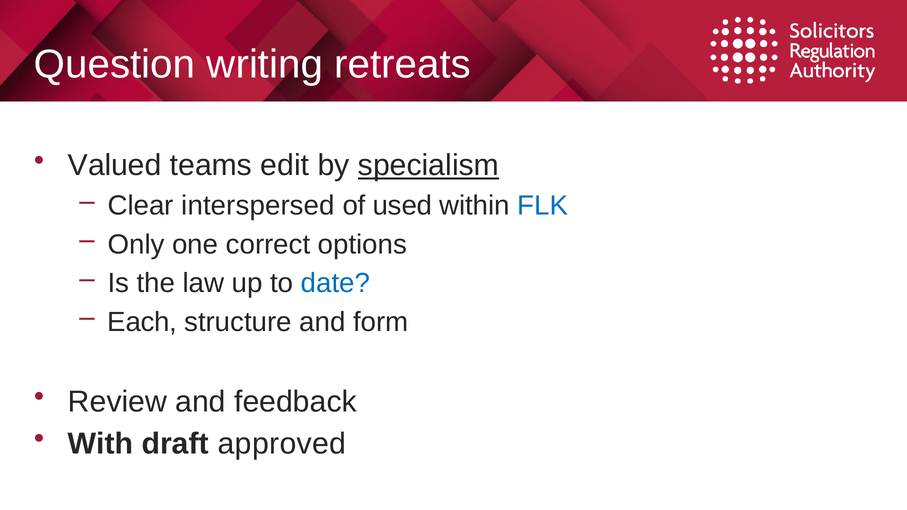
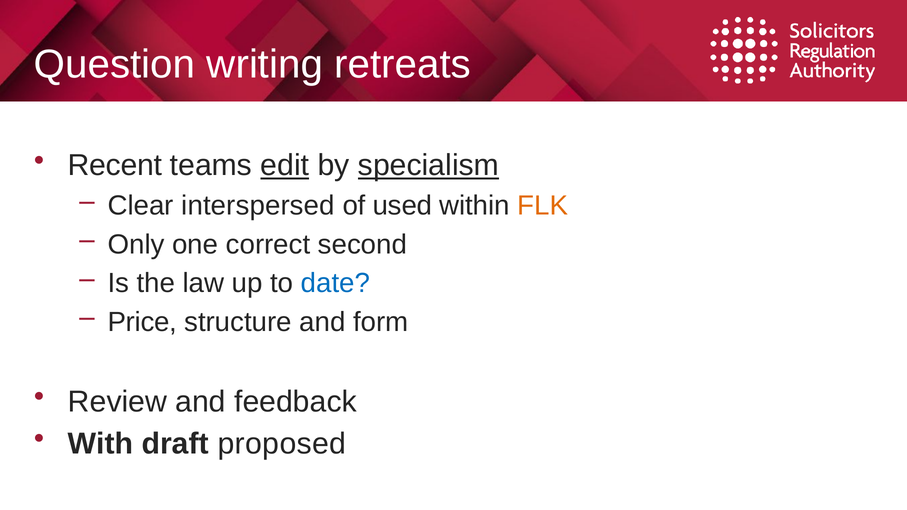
Valued: Valued -> Recent (115, 166)
edit underline: none -> present (285, 166)
FLK colour: blue -> orange (543, 206)
options: options -> second (363, 244)
Each: Each -> Price (142, 322)
approved: approved -> proposed (282, 444)
